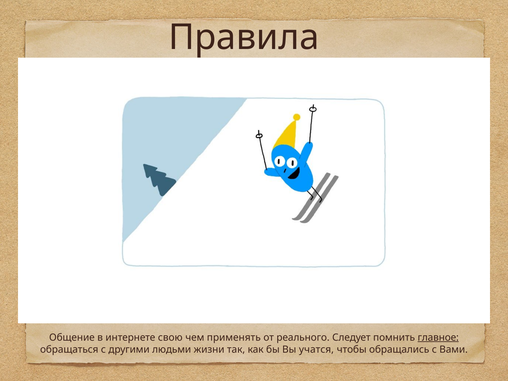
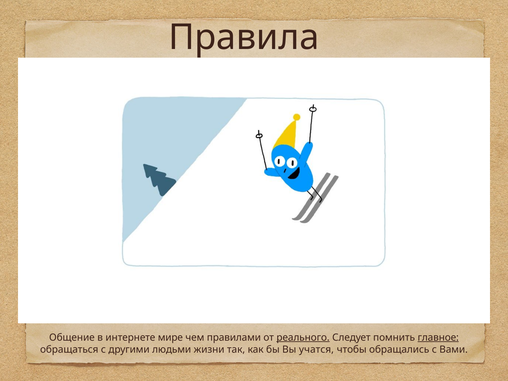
свою: свою -> мире (170, 338)
применять: применять -> правилами (234, 338)
реального underline: none -> present (303, 338)
